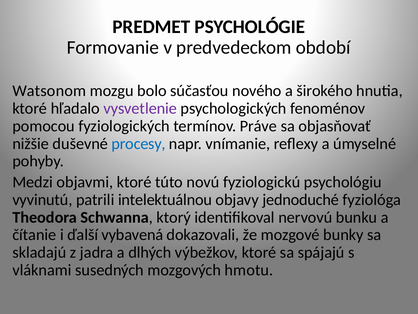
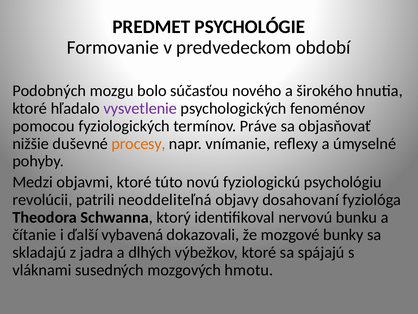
Watsonom: Watsonom -> Podobných (49, 91)
procesy colour: blue -> orange (139, 143)
vyvinutú: vyvinutú -> revolúcii (42, 199)
intelektuálnou: intelektuálnou -> neoddeliteľná (165, 199)
jednoduché: jednoduché -> dosahovaní (301, 199)
